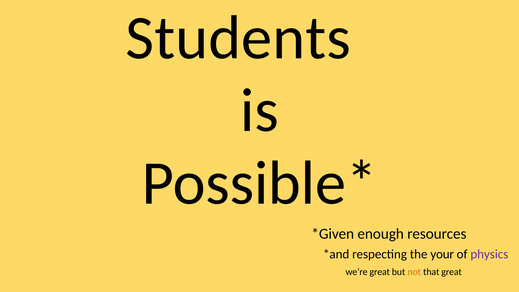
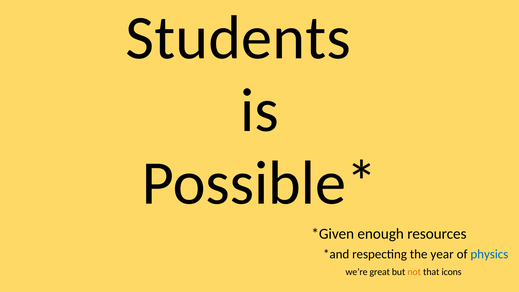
your: your -> year (442, 254)
physics colour: purple -> blue (489, 254)
that great: great -> icons (452, 272)
